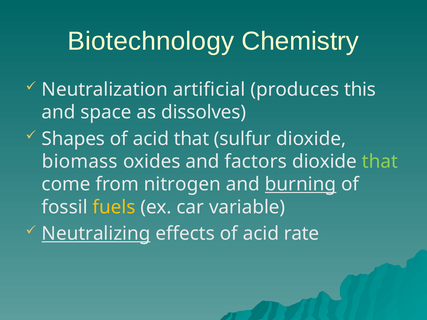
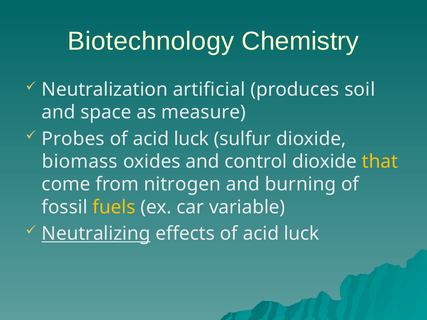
this: this -> soil (360, 90)
dissolves: dissolves -> measure (204, 112)
Shapes: Shapes -> Probes (73, 139)
that: that -> luck (191, 139)
factors: factors -> control (256, 162)
that colour: light green -> yellow (380, 162)
burning underline: present -> none (301, 184)
effects of acid rate: rate -> luck (301, 234)
